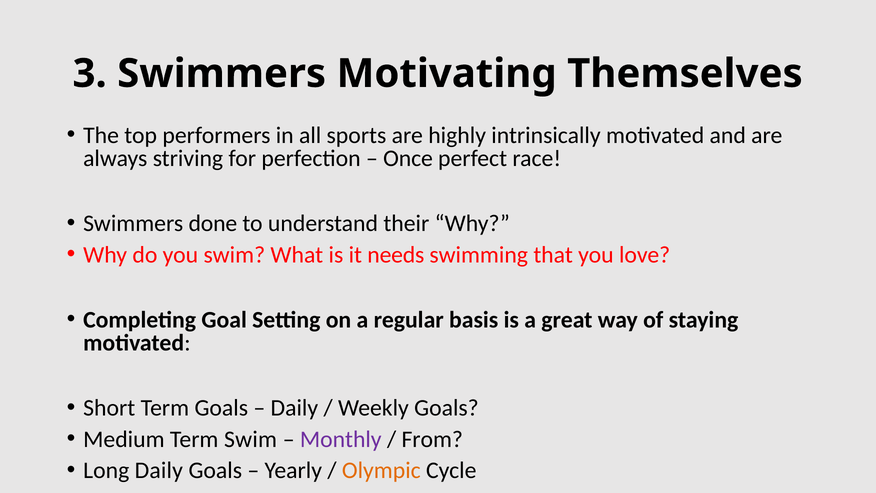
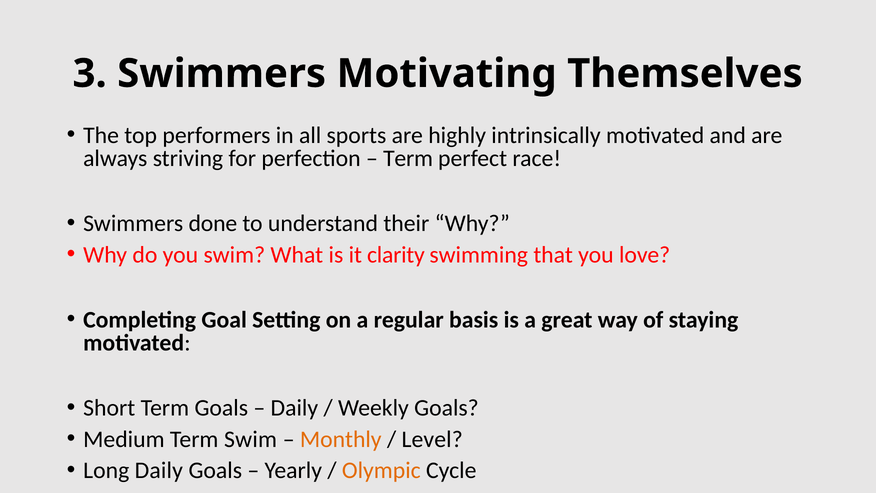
Once: Once -> Term (408, 158)
needs: needs -> clarity (396, 255)
Monthly colour: purple -> orange (341, 439)
From: From -> Level (432, 439)
